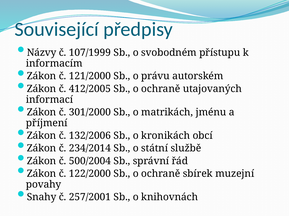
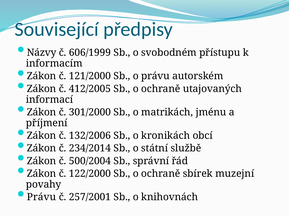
107/1999: 107/1999 -> 606/1999 (90, 53)
Snahy: Snahy -> Právu (41, 198)
